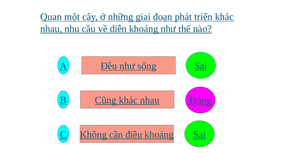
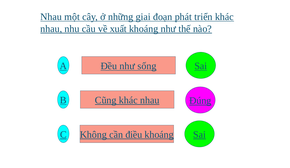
Quan: Quan -> Nhau (51, 17)
diễn: diễn -> xuất (118, 29)
